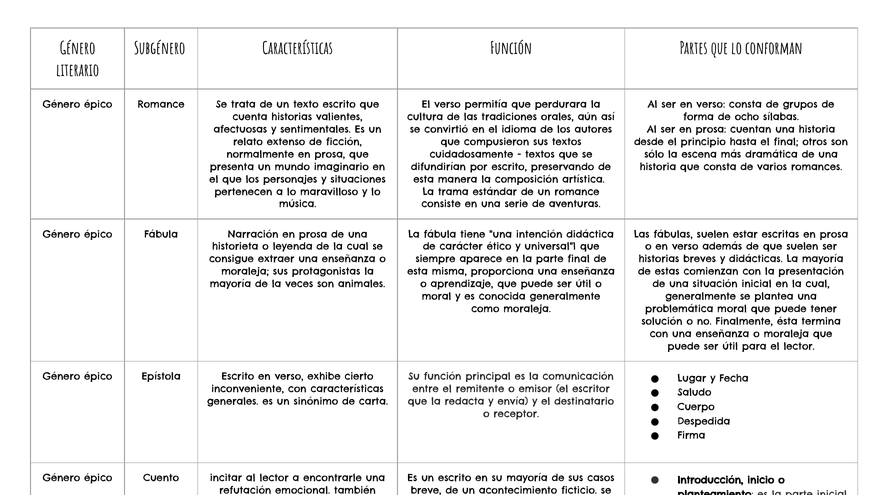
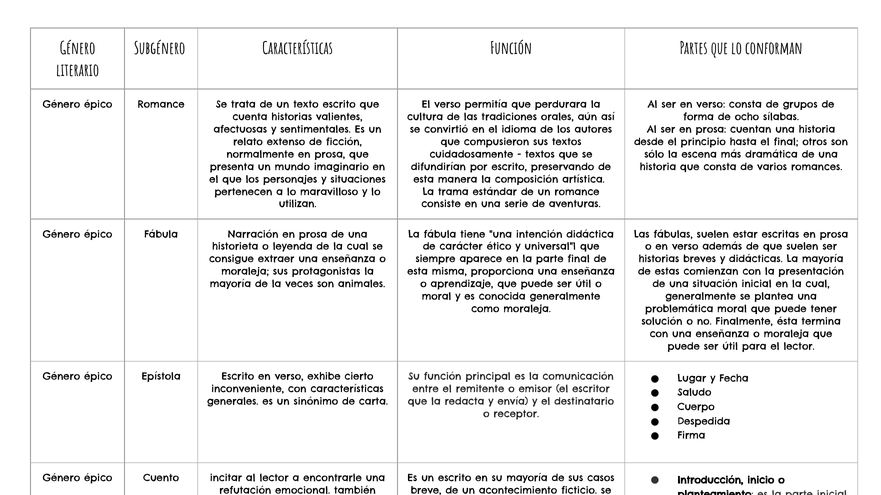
música: música -> utilizan (298, 205)
